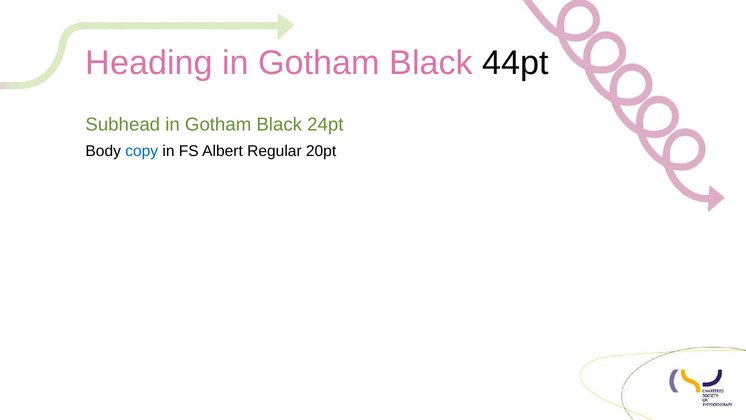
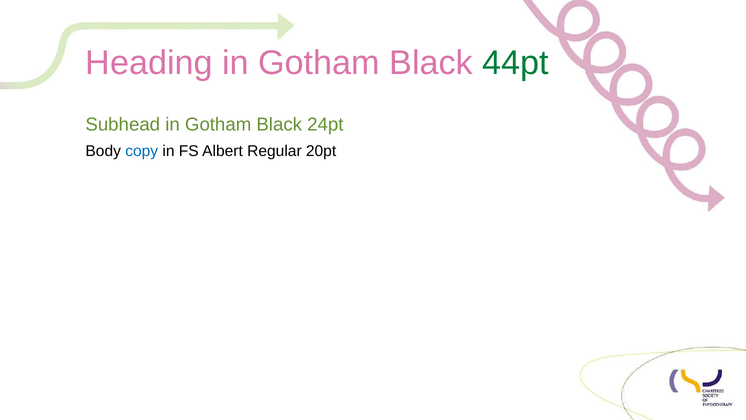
44pt colour: black -> green (516, 63)
